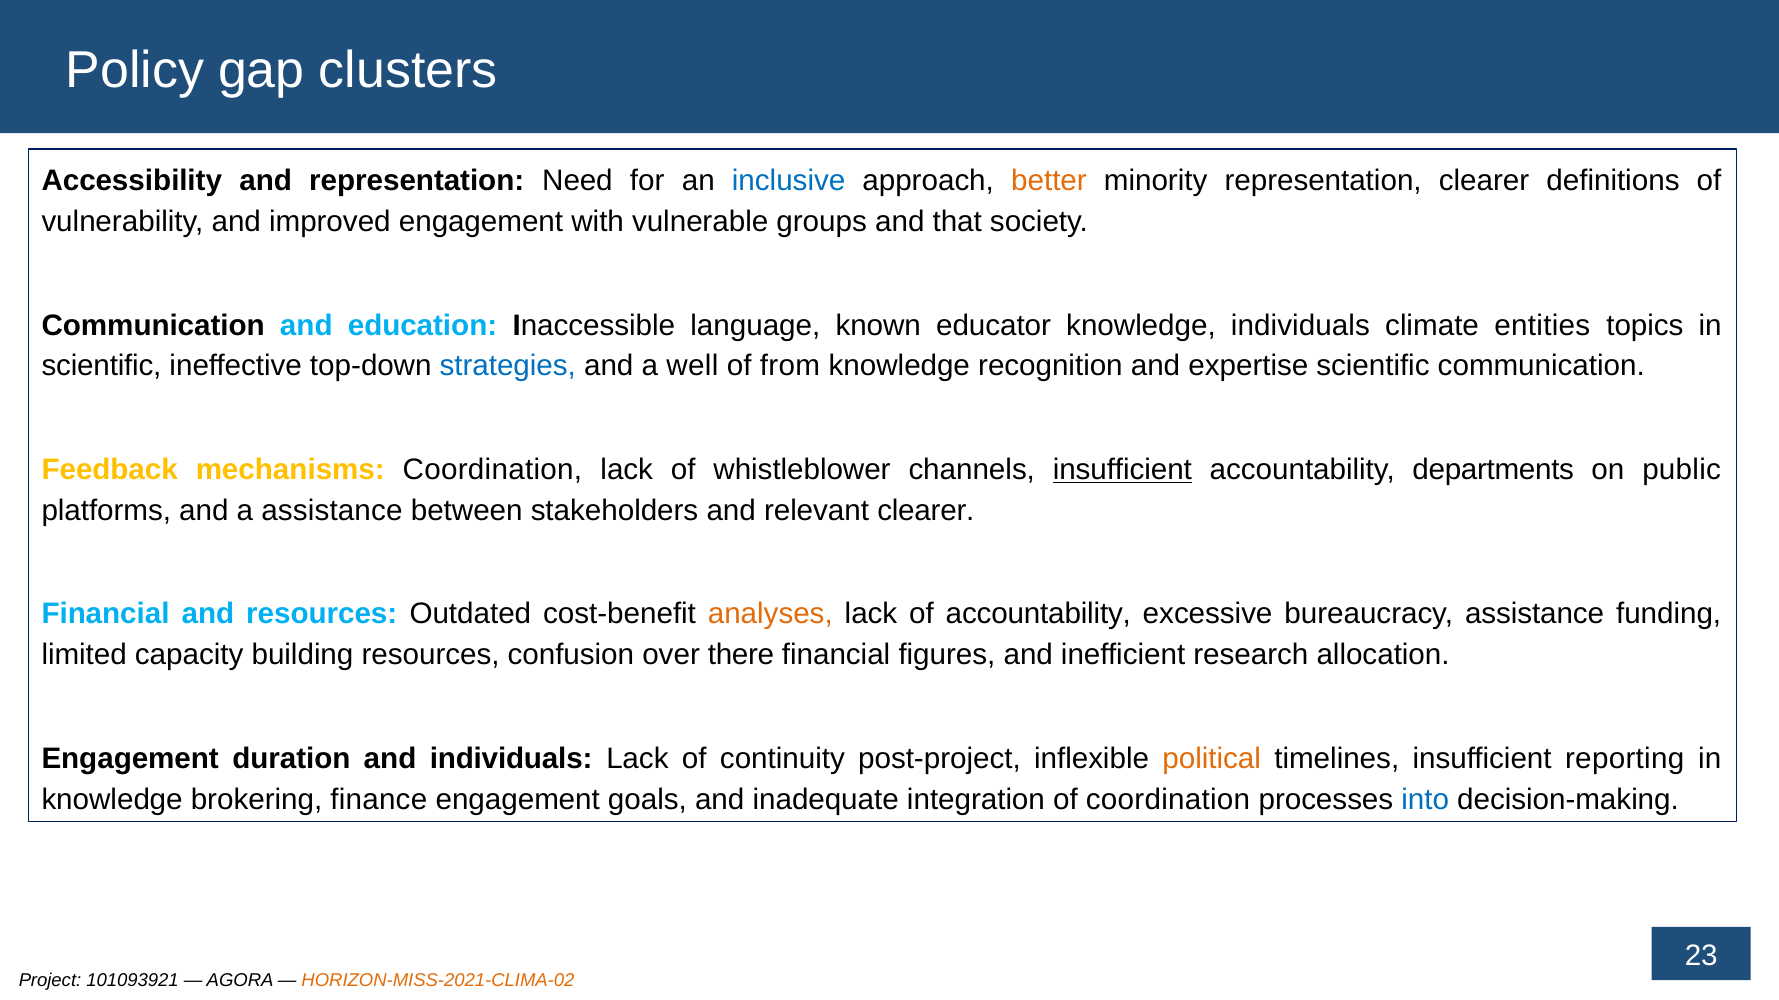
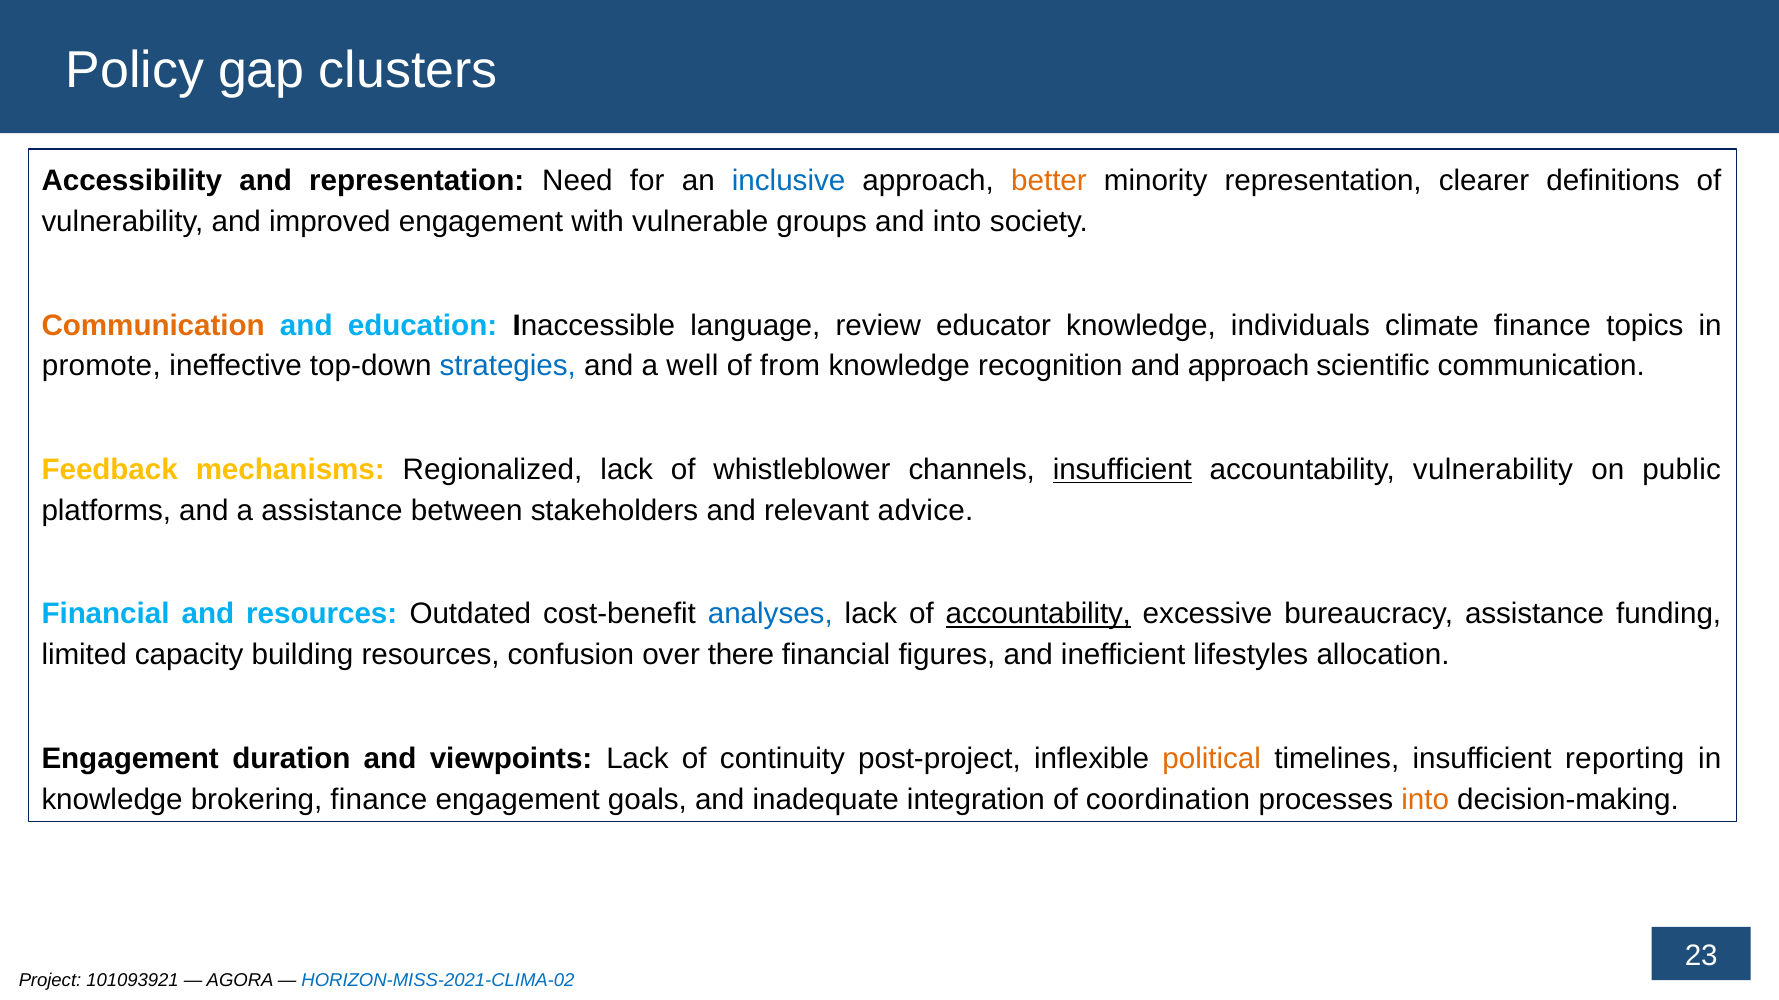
and that: that -> into (957, 222)
Communication colour: black -> orange (153, 326)
known: known -> review (878, 326)
climate entities: entities -> finance (1542, 326)
scientific: scientific -> promote (101, 366)
and expertise: expertise -> approach (1249, 366)
mechanisms Coordination: Coordination -> Regionalized (493, 470)
accountability departments: departments -> vulnerability (1493, 470)
relevant clearer: clearer -> advice (926, 511)
analyses colour: orange -> blue (770, 615)
accountability underline: none -> present (1038, 615)
research: research -> lifestyles (1251, 655)
and individuals: individuals -> viewpoints (511, 759)
into colour: blue -> orange (1425, 800)
HORIZON-MISS-2021-CLIMA-02 colour: orange -> blue (438, 981)
